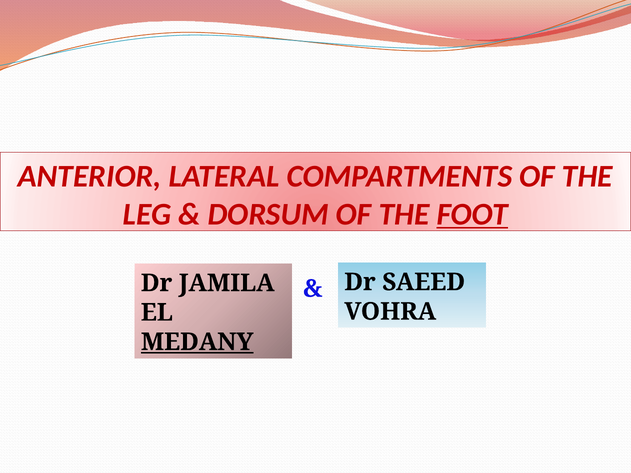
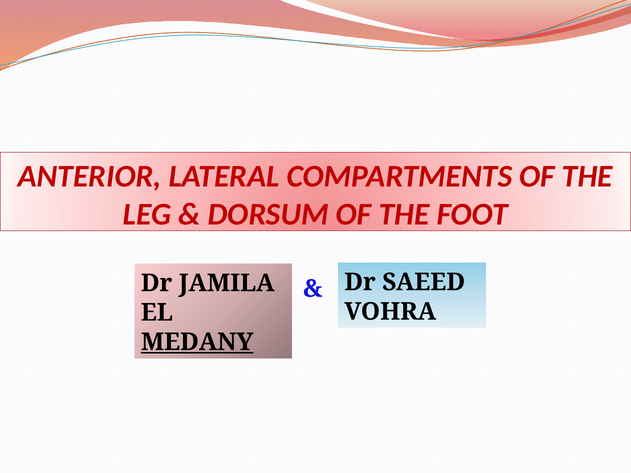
FOOT underline: present -> none (472, 214)
